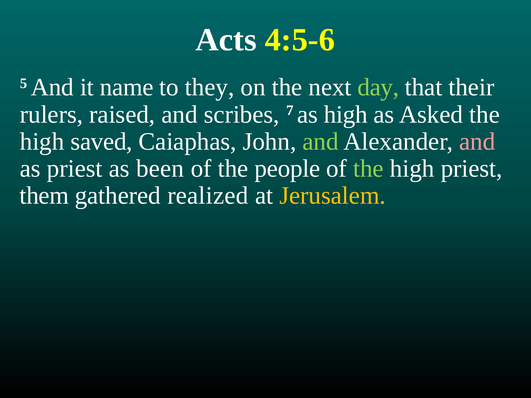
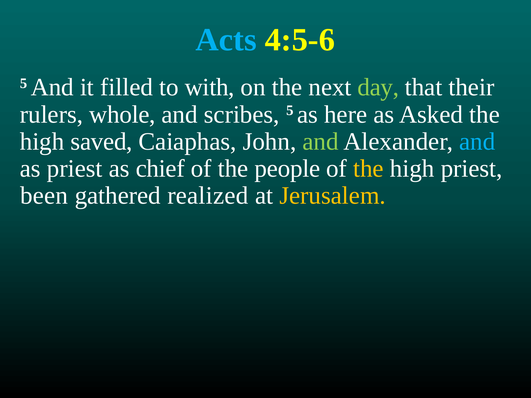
Acts colour: white -> light blue (226, 40)
name: name -> filled (127, 87)
they: they -> with (210, 87)
raised: raised -> whole (122, 114)
scribes 7: 7 -> 5 (290, 110)
as high: high -> here (346, 114)
and colour: pink -> light blue (477, 142)
been: been -> chief (160, 169)
the colour: light green -> yellow (368, 169)
them: them -> been (44, 196)
